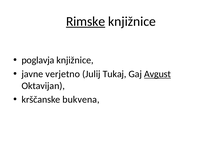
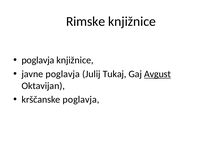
Rimske underline: present -> none (86, 21)
javne verjetno: verjetno -> poglavja (63, 74)
krščanske bukvena: bukvena -> poglavja (81, 100)
